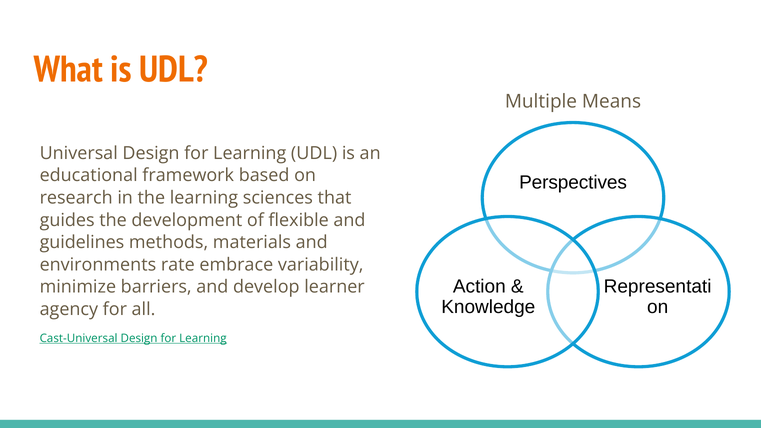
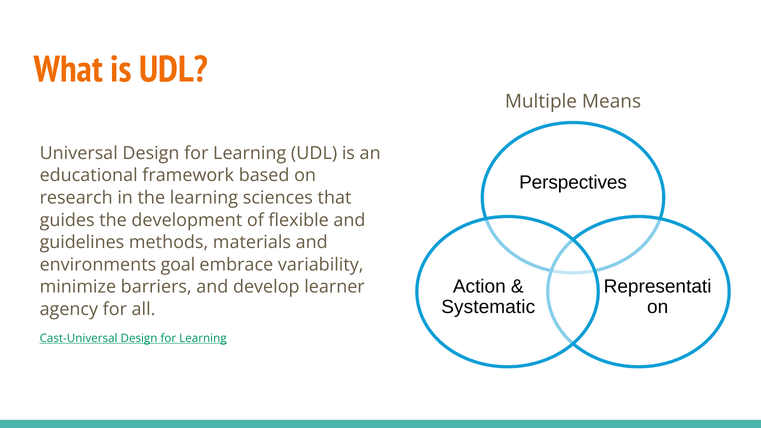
rate: rate -> goal (178, 265)
Knowledge: Knowledge -> Systematic (488, 307)
